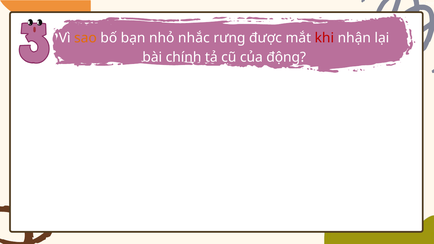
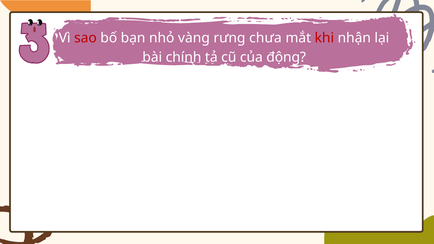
sao colour: orange -> red (85, 38)
nhắc: nhắc -> vàng (194, 38)
được: được -> chưa (265, 38)
